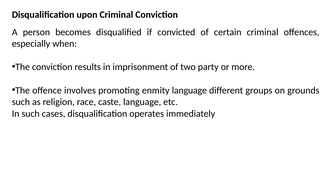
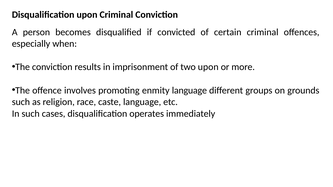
two party: party -> upon (208, 67)
